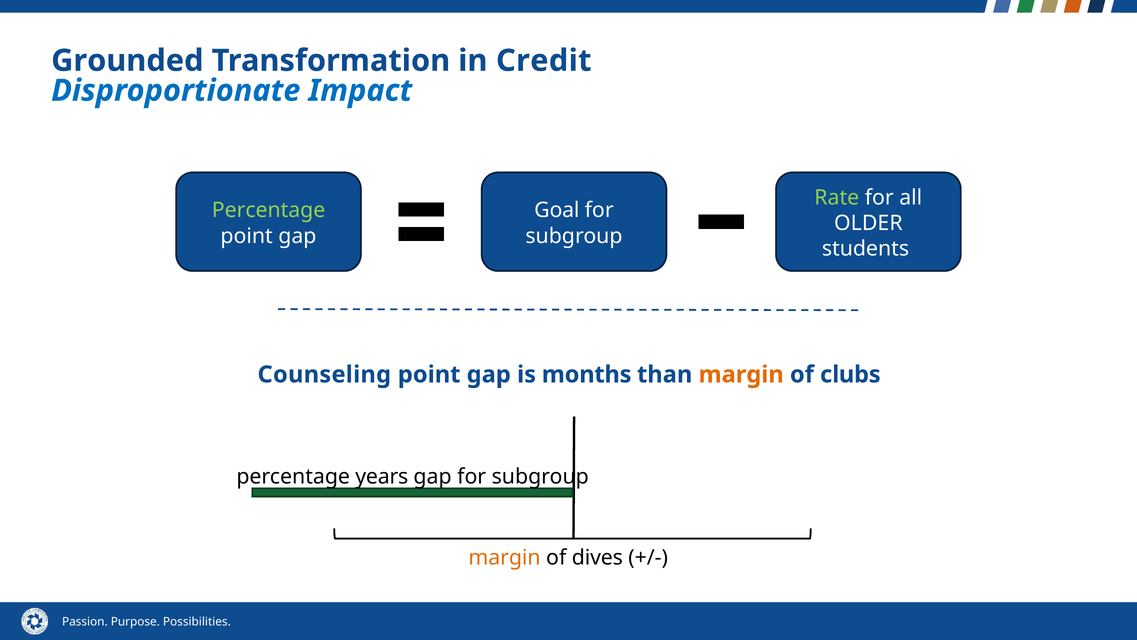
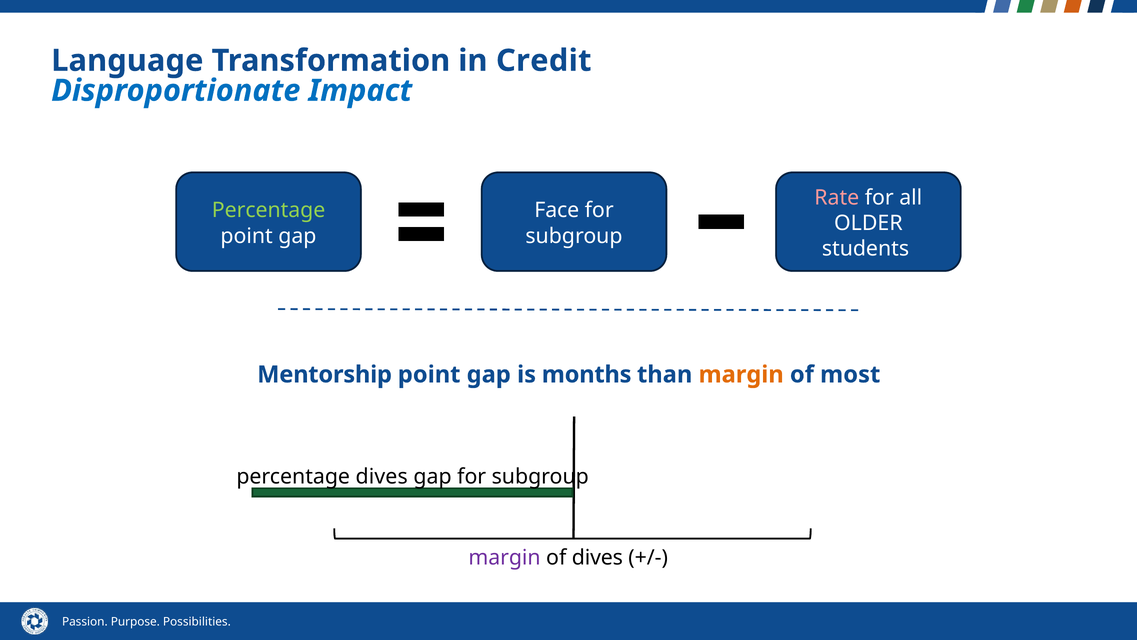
Grounded: Grounded -> Language (127, 61)
Rate colour: light green -> pink (837, 197)
Goal: Goal -> Face (557, 210)
Counseling: Counseling -> Mentorship (325, 374)
clubs: clubs -> most (850, 374)
percentage years: years -> dives (382, 476)
margin colour: orange -> purple (505, 557)
